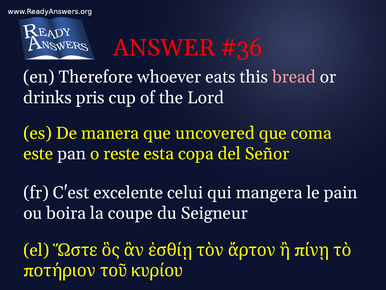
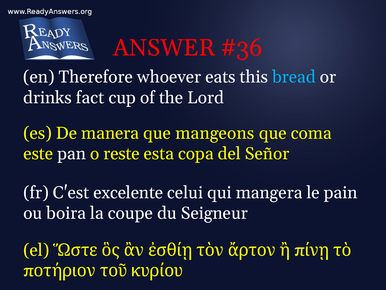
bread colour: pink -> light blue (294, 77)
pris: pris -> fact (90, 98)
uncovered: uncovered -> mangeons (215, 133)
